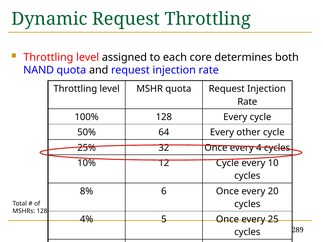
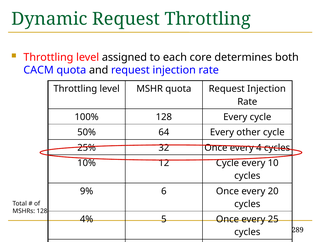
NAND: NAND -> CACM (39, 70)
8%: 8% -> 9% (87, 191)
